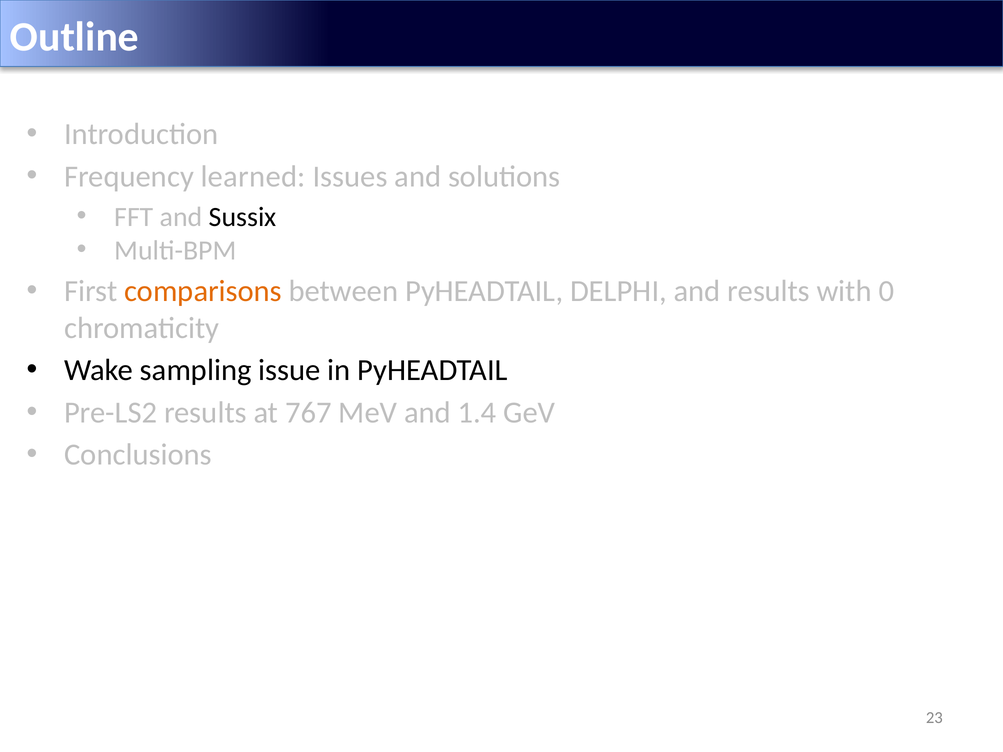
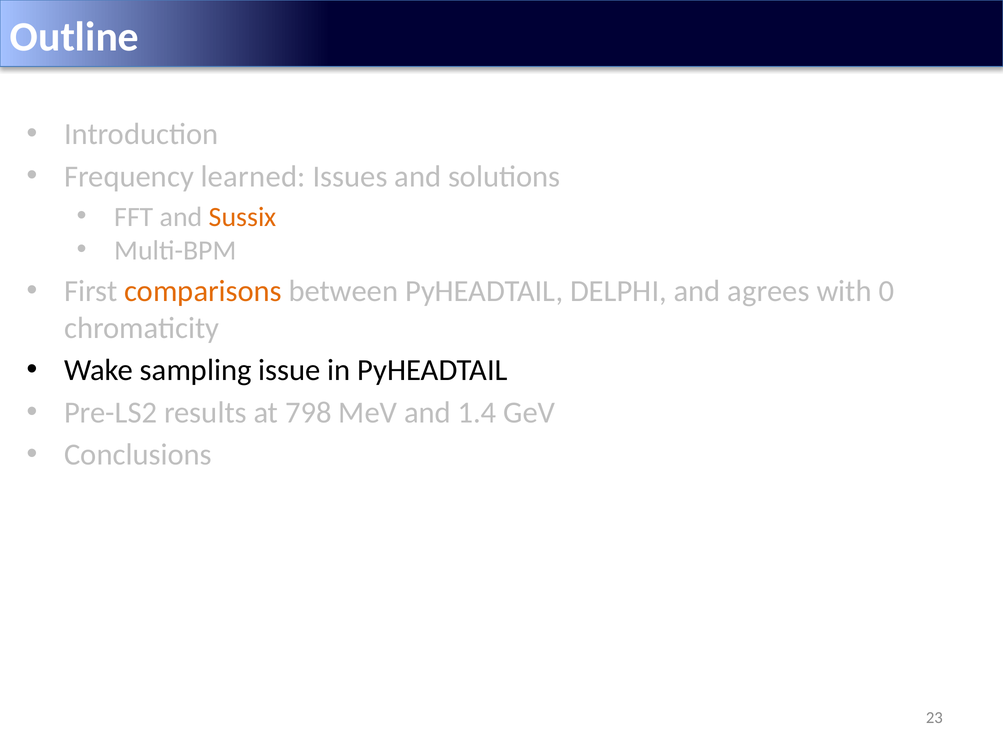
Sussix colour: black -> orange (243, 217)
and results: results -> agrees (769, 291)
767: 767 -> 798 (308, 413)
